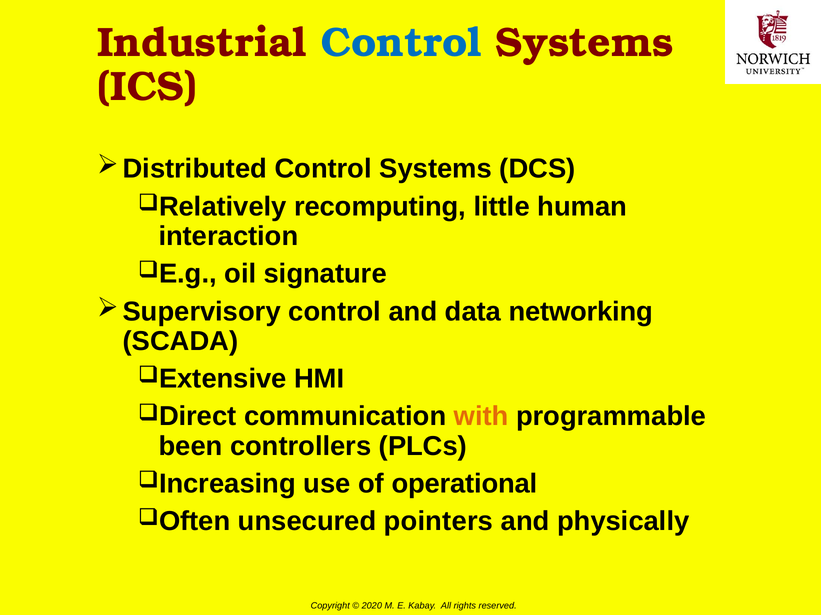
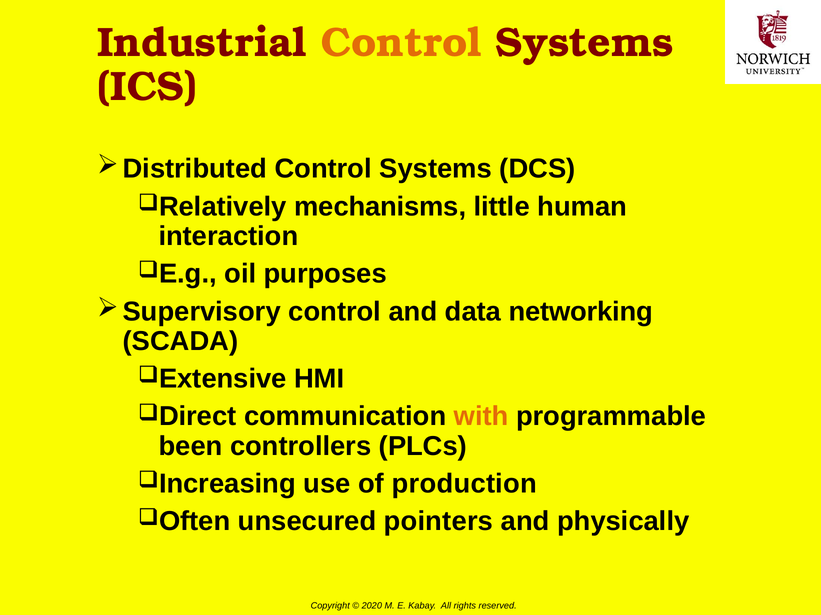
Control colour: blue -> orange (401, 43)
recomputing: recomputing -> mechanisms (380, 207)
signature: signature -> purposes (325, 274)
operational: operational -> production (464, 484)
